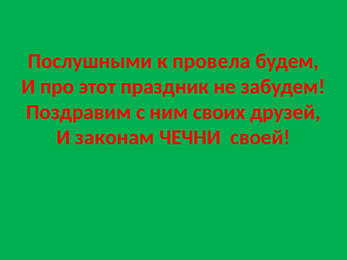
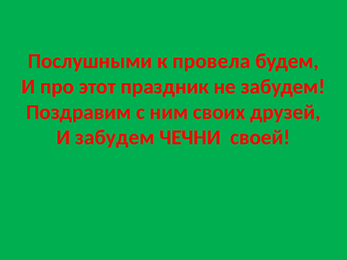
И законам: законам -> забудем (115, 138)
